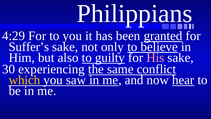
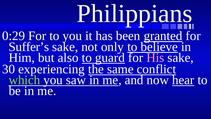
4:29: 4:29 -> 0:29 (14, 36)
guilty: guilty -> guard (110, 57)
which colour: yellow -> light green (24, 80)
